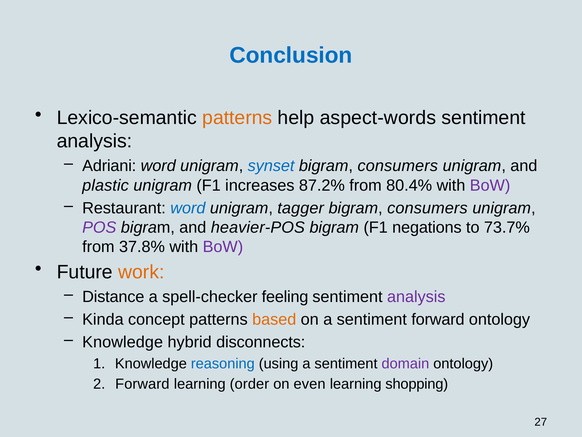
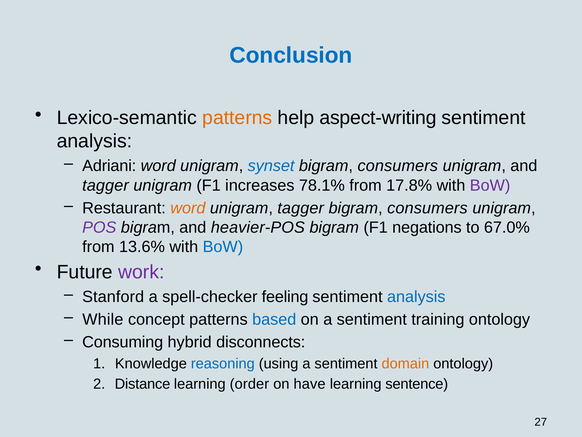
aspect-words: aspect-words -> aspect-writing (378, 118)
plastic: plastic -> tagger (106, 185)
87.2%: 87.2% -> 78.1% (322, 185)
80.4%: 80.4% -> 17.8% (409, 185)
word colour: blue -> orange (188, 208)
73.7%: 73.7% -> 67.0% (507, 227)
37.8%: 37.8% -> 13.6% (142, 247)
BoW colour: purple -> blue (223, 247)
work colour: orange -> purple (141, 272)
Distance: Distance -> Stanford (113, 296)
analysis colour: purple -> blue (416, 296)
Kinda: Kinda -> While (103, 319)
based colour: orange -> blue (274, 319)
sentiment forward: forward -> training (438, 319)
Knowledge: Knowledge -> Consuming (123, 342)
domain colour: purple -> orange (405, 363)
Forward: Forward -> Distance (142, 384)
even: even -> have (310, 384)
shopping: shopping -> sentence (417, 384)
